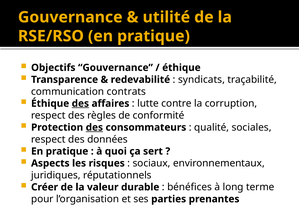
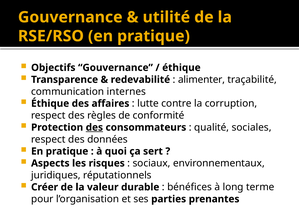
syndicats: syndicats -> alimenter (202, 80)
contrats: contrats -> internes (126, 92)
des underline: present -> none (80, 104)
